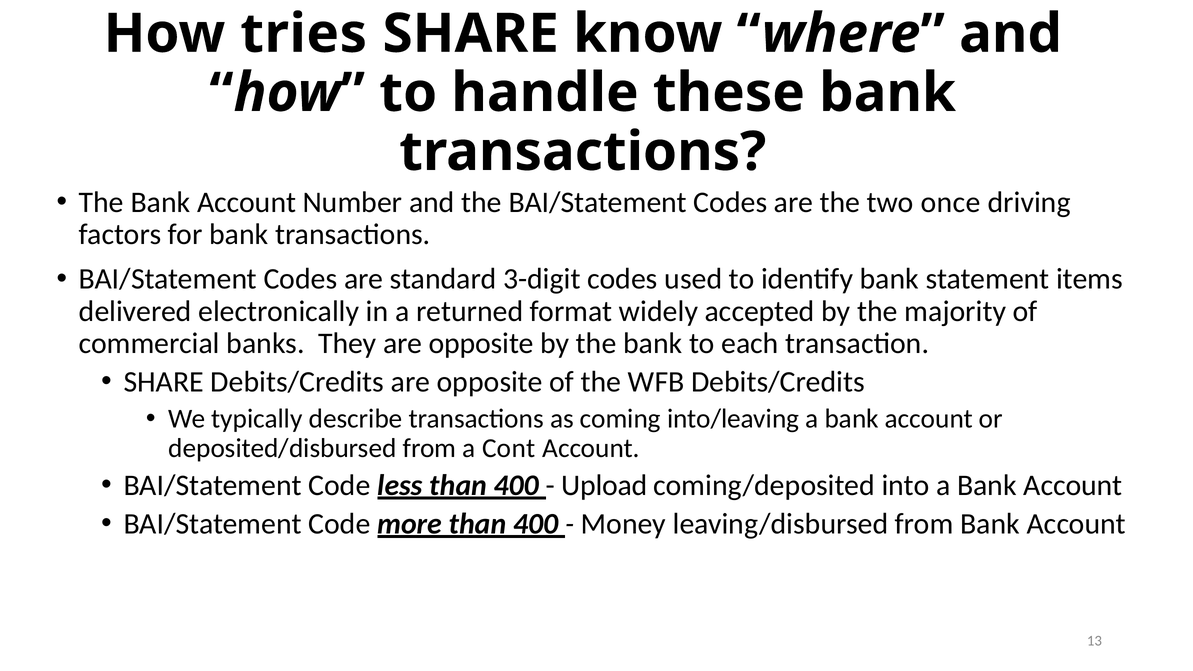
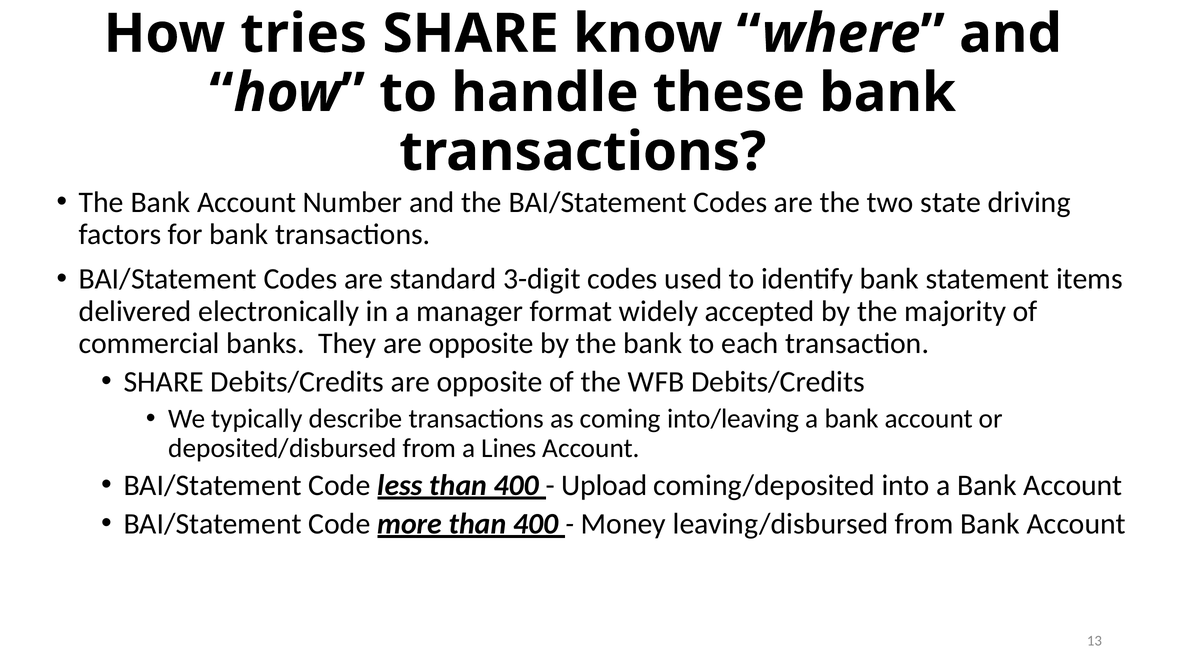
once: once -> state (951, 202)
returned: returned -> manager (470, 311)
Cont: Cont -> Lines (509, 448)
